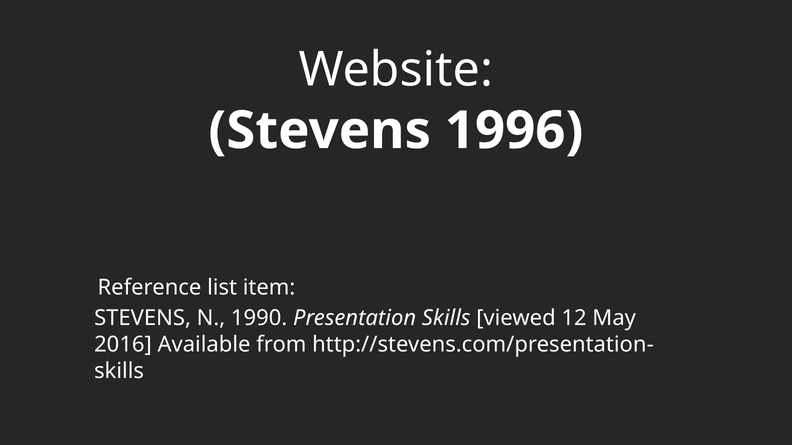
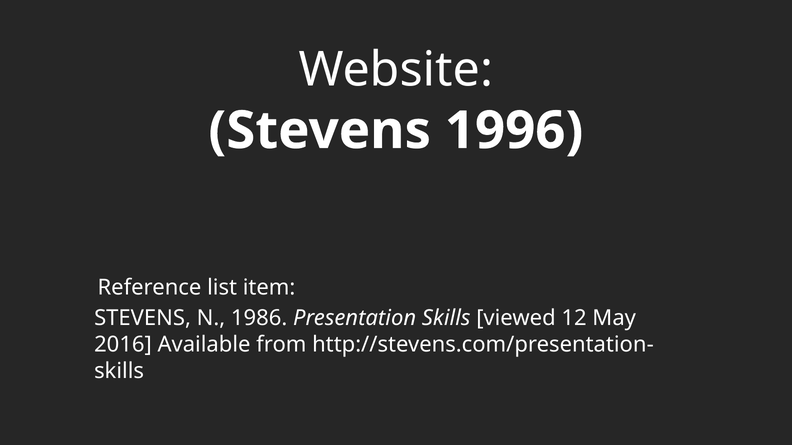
1990: 1990 -> 1986 (259, 318)
